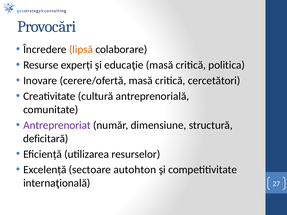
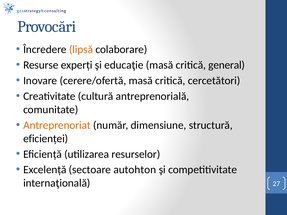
politica: politica -> general (227, 65)
Antreprenoriat colour: purple -> orange (57, 125)
deficitară: deficitară -> eficienței (46, 139)
